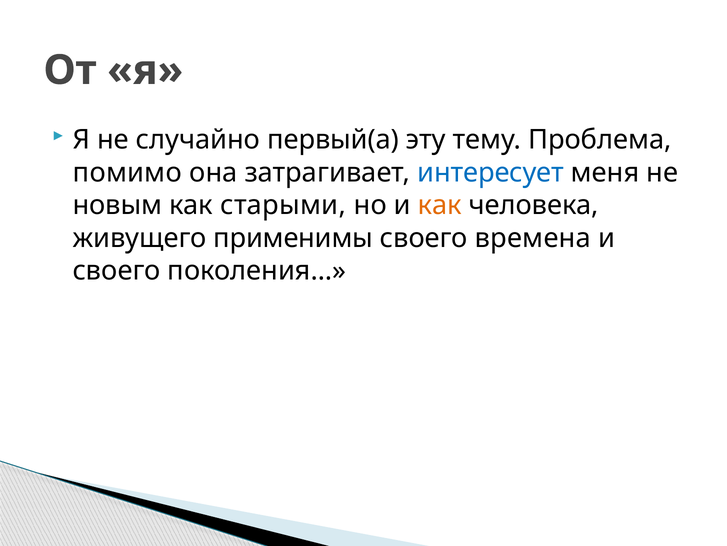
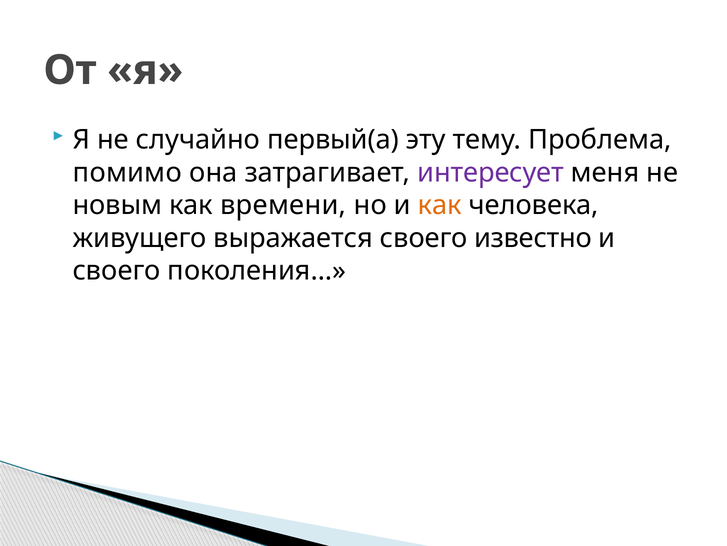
интересует colour: blue -> purple (491, 172)
старыми: старыми -> времени (283, 205)
применимы: применимы -> выражается (293, 238)
времена: времена -> известно (533, 238)
